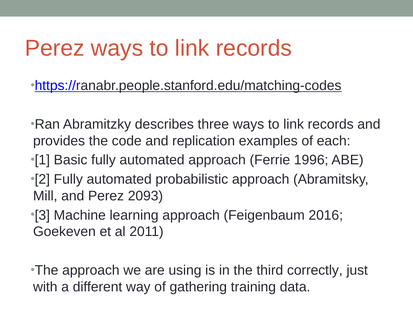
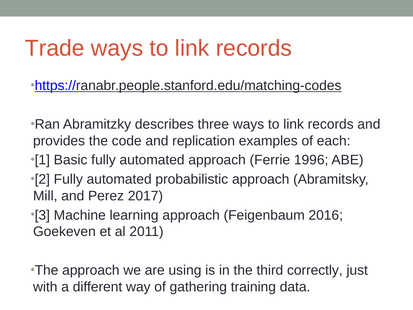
Perez: Perez -> Trade (55, 48)
2093: 2093 -> 2017 (145, 196)
